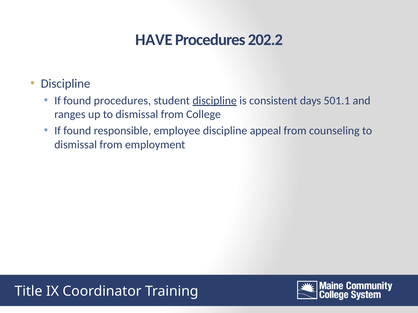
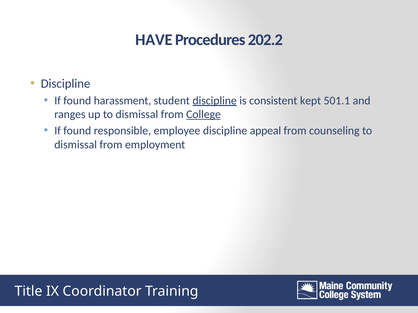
found procedures: procedures -> harassment (122, 101)
days: days -> kept (310, 101)
College underline: none -> present (204, 115)
